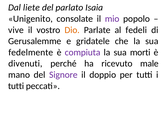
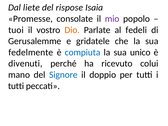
parlato: parlato -> rispose (69, 8)
Unigenito: Unigenito -> Promesse (30, 19)
vive: vive -> tuoi (16, 30)
compiuta colour: purple -> blue (83, 52)
morti: morti -> unico (140, 52)
male: male -> colui (149, 64)
Signore colour: purple -> blue (63, 75)
